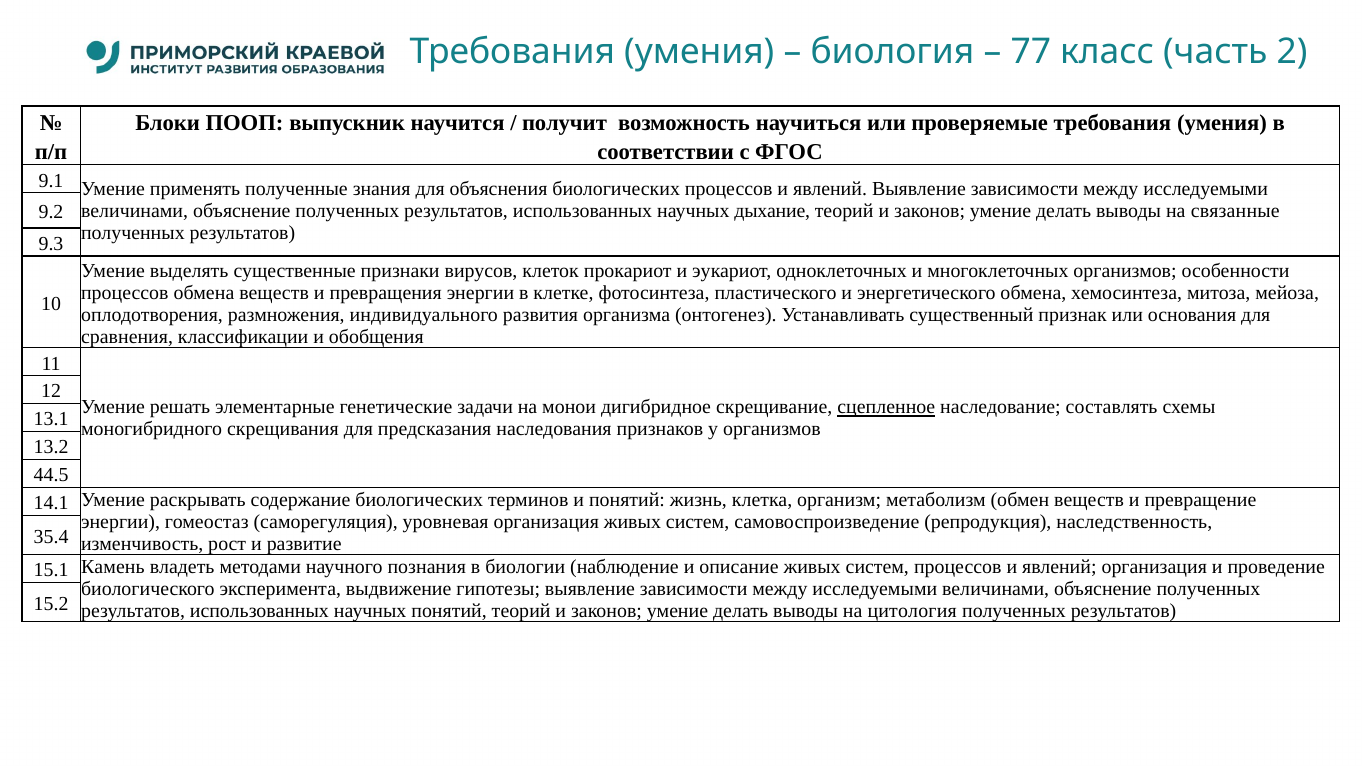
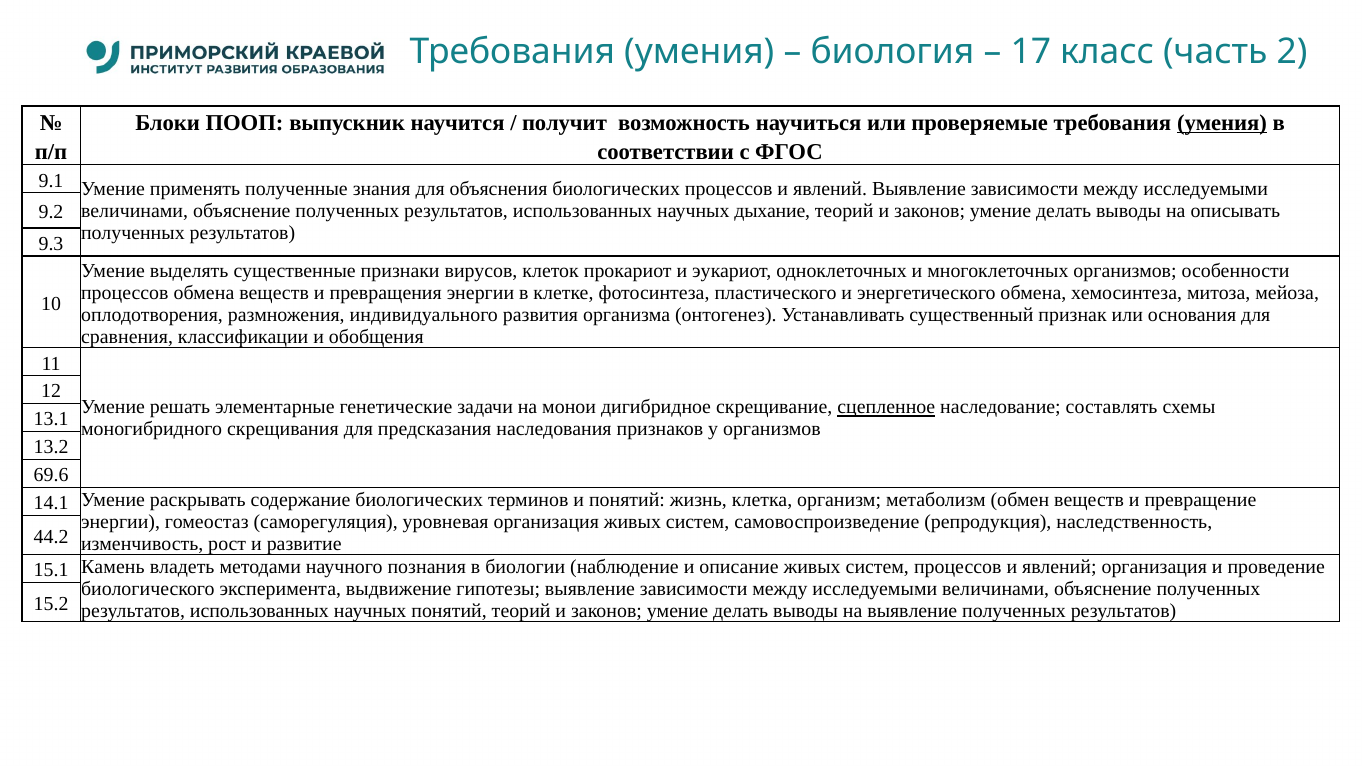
77: 77 -> 17 (1031, 51)
умения underline: none -> present (1222, 123)
связанные: связанные -> описывать (1235, 211)
44.5: 44.5 -> 69.6 (51, 475)
35.4: 35.4 -> 44.2 (51, 537)
на цитология: цитология -> выявление (912, 611)
